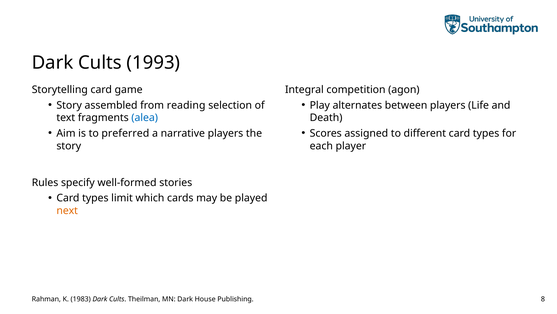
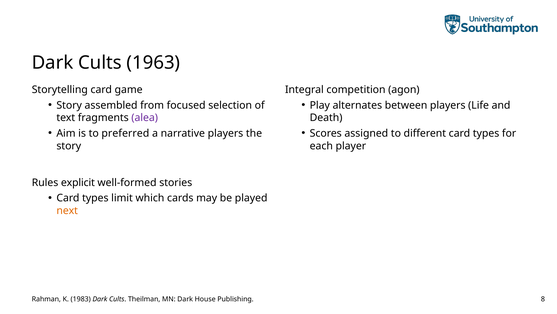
1993: 1993 -> 1963 (153, 63)
reading: reading -> focused (186, 105)
alea colour: blue -> purple (145, 118)
specify: specify -> explicit (78, 182)
